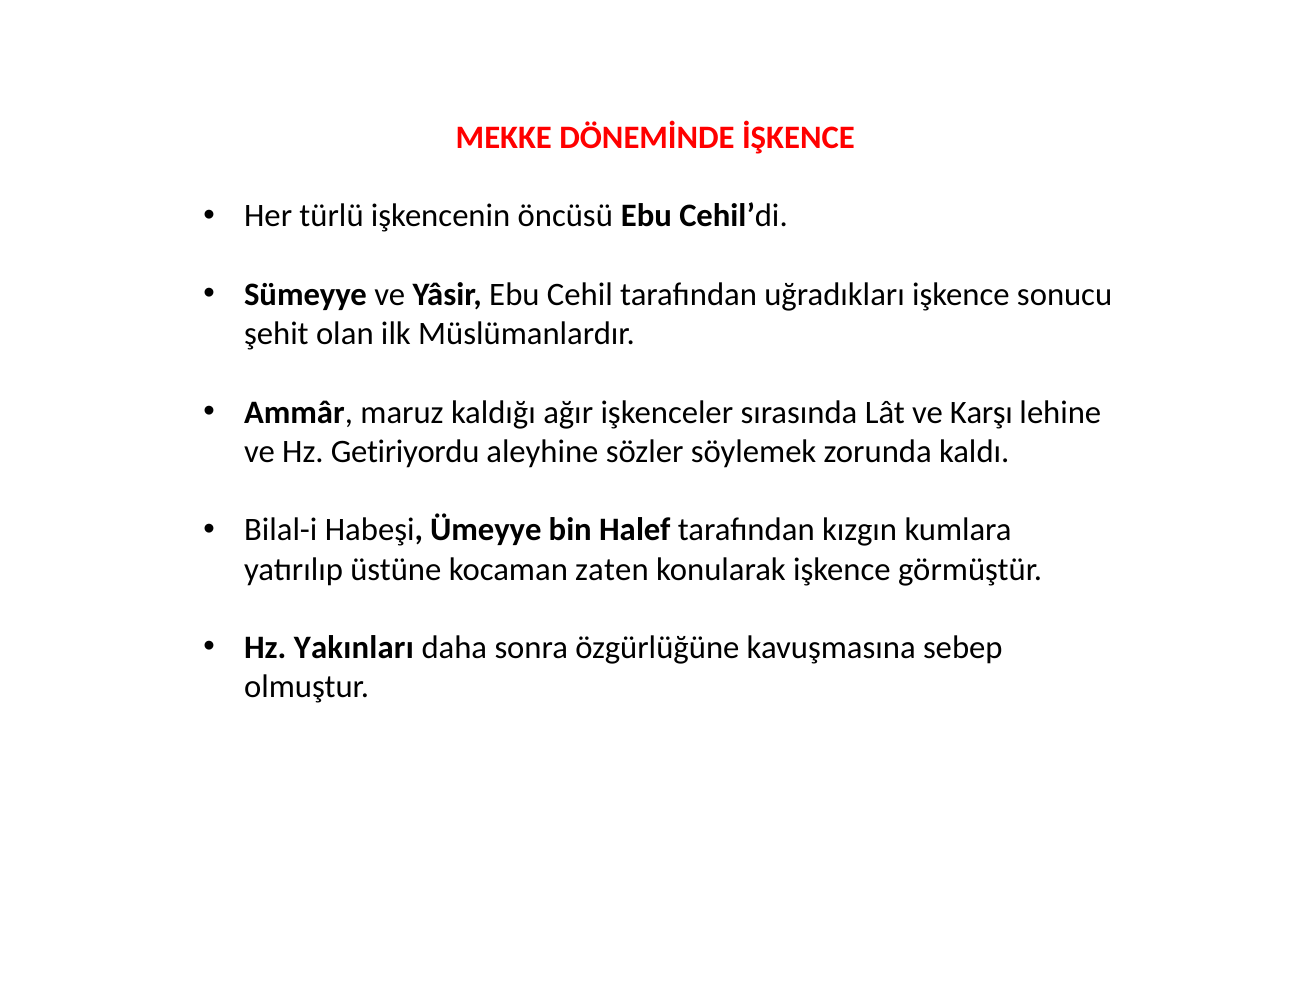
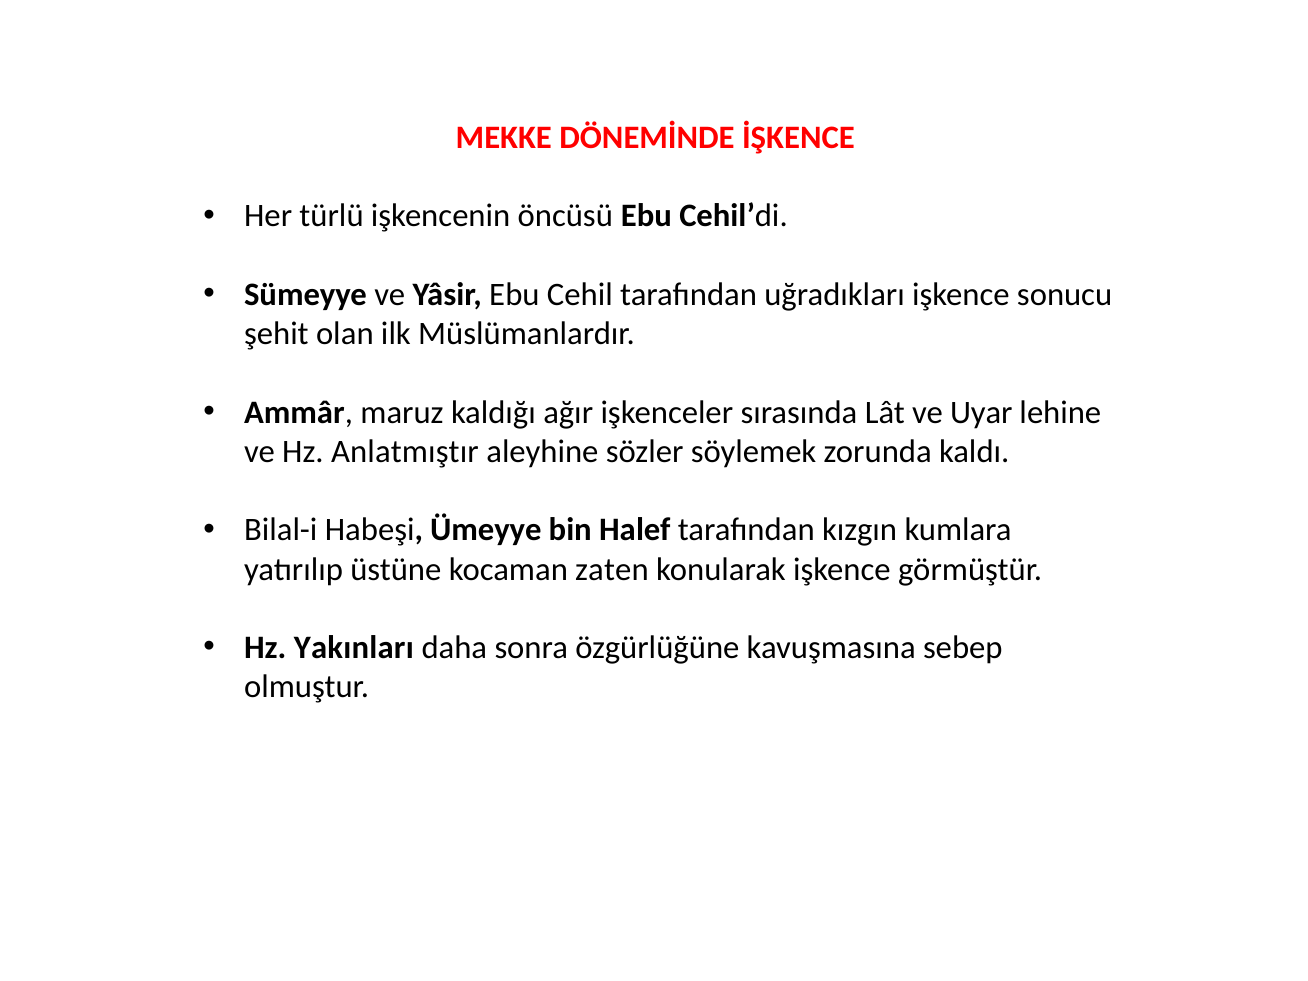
Karşı: Karşı -> Uyar (981, 412)
Getiriyordu: Getiriyordu -> Anlatmıştır (405, 452)
